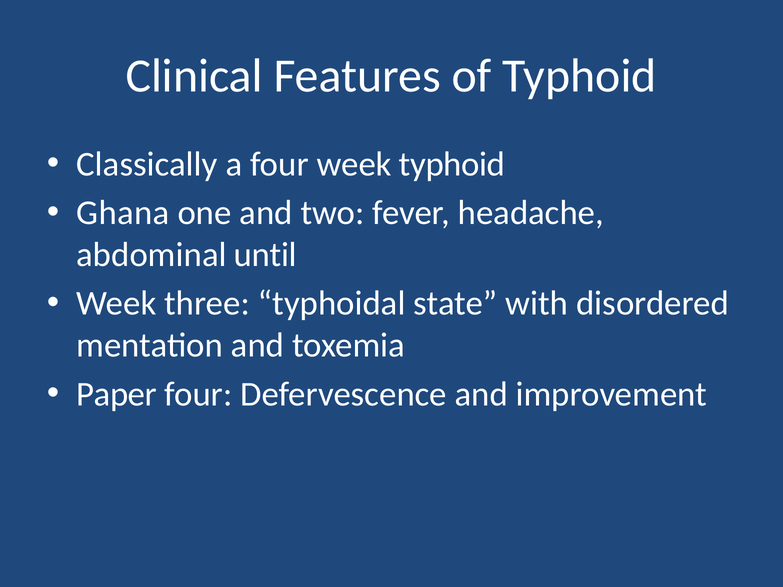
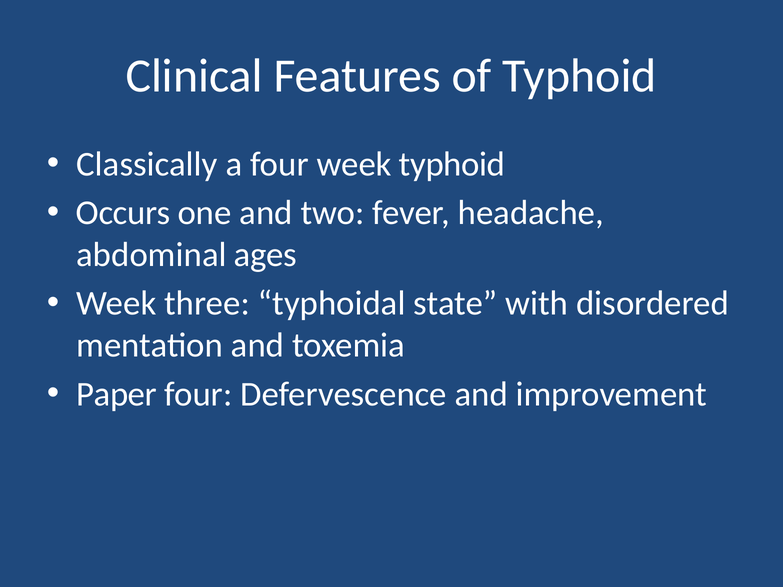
Ghana: Ghana -> Occurs (123, 213)
until: until -> ages (265, 255)
